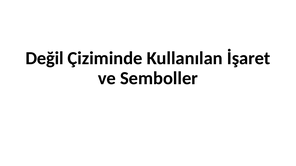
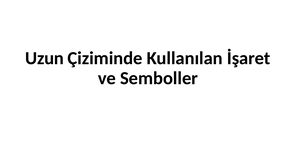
Değil: Değil -> Uzun (45, 58)
